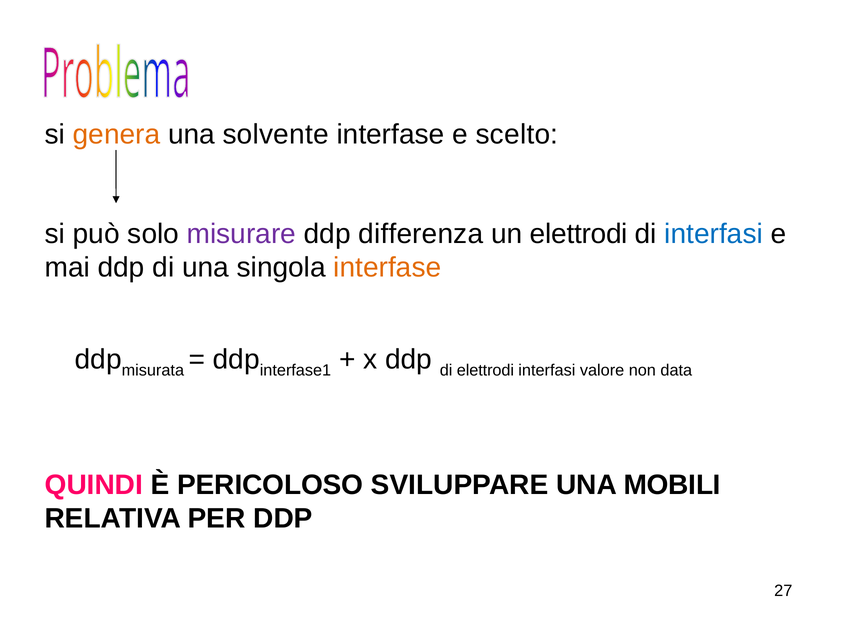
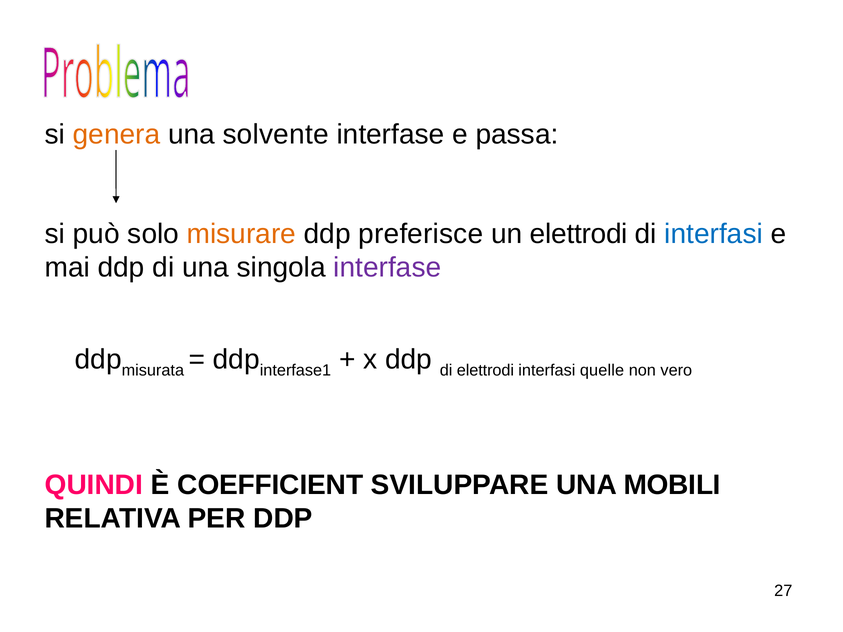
scelto: scelto -> passa (517, 134)
misurare colour: purple -> orange (241, 234)
differenza: differenza -> preferisce (421, 234)
interfase colour: orange -> purple (387, 268)
valore: valore -> quelle (602, 370)
data: data -> vero (676, 370)
PERICOLOSO: PERICOLOSO -> COEFFICIENT (270, 485)
